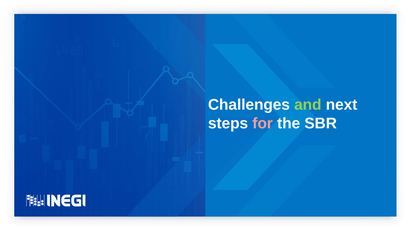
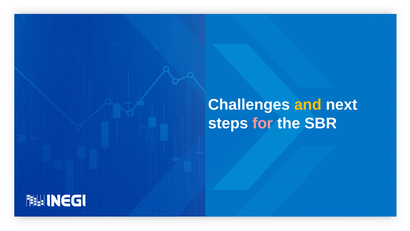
and colour: light green -> yellow (308, 105)
